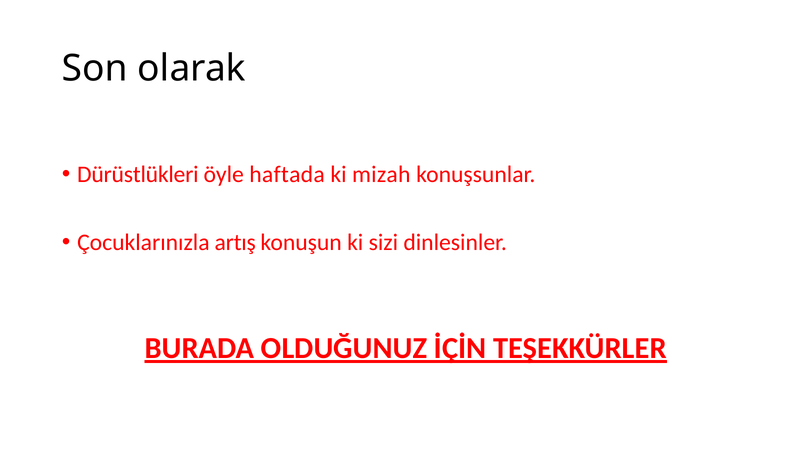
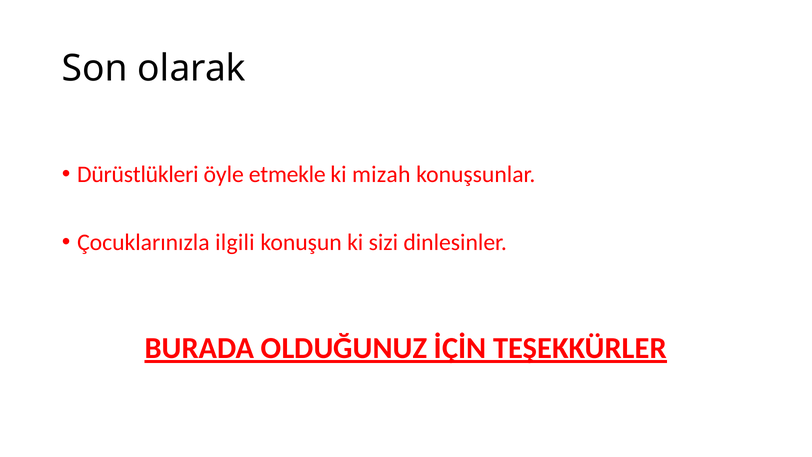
haftada: haftada -> etmekle (287, 174)
artış: artış -> ilgili (235, 242)
